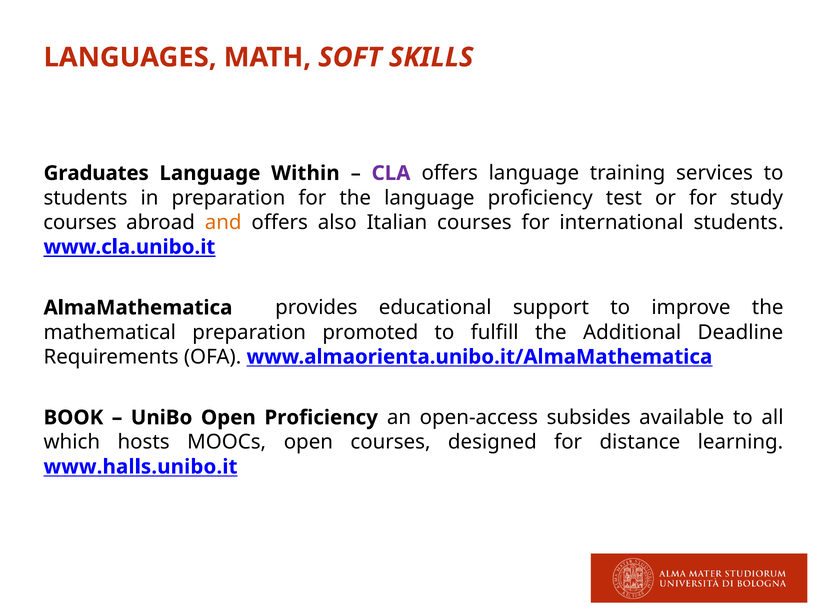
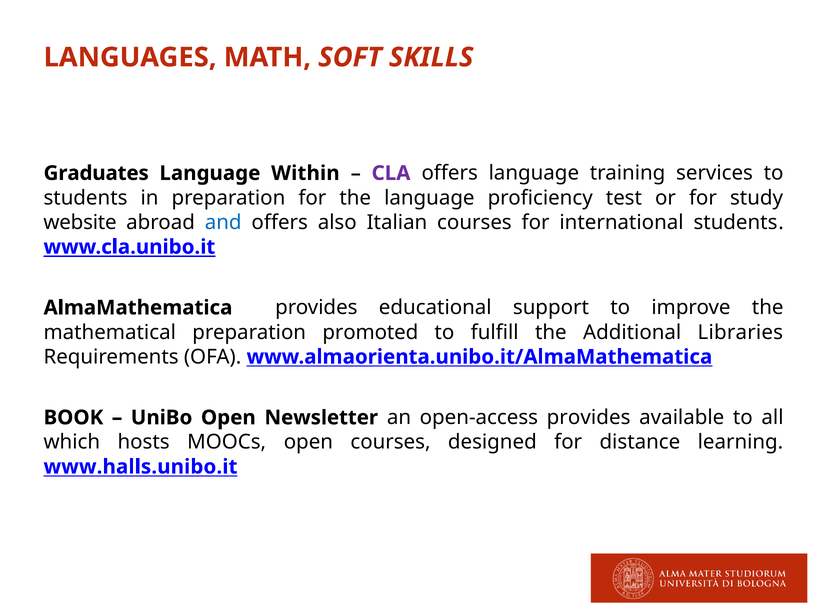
courses: courses -> website (80, 223)
and colour: orange -> blue (223, 223)
Deadline: Deadline -> Libraries (740, 333)
Open Proficiency: Proficiency -> Newsletter (321, 418)
open-access subsides: subsides -> provides (589, 418)
